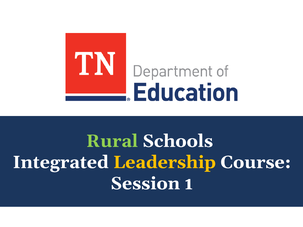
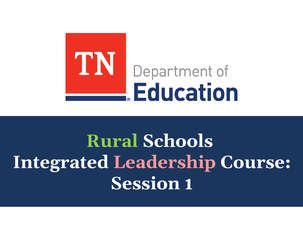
Leadership colour: yellow -> pink (165, 162)
